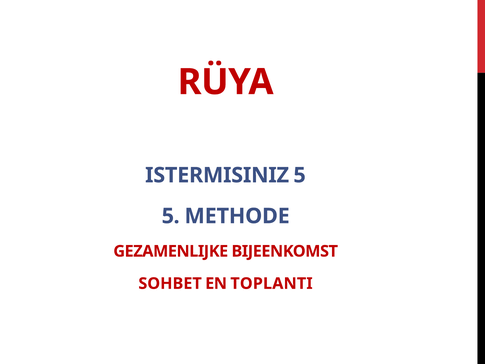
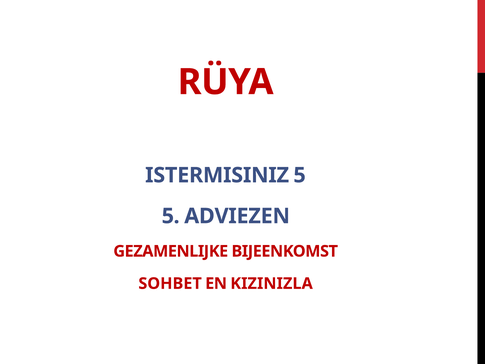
METHODE: METHODE -> ADVIEZEN (237, 216)
TOPLANTI: TOPLANTI -> KIZINIZLA (272, 283)
